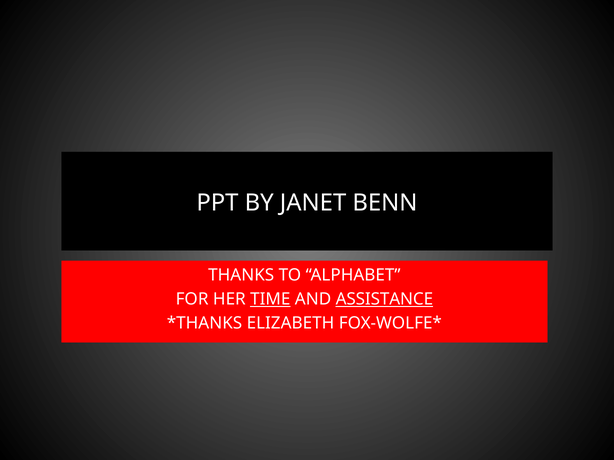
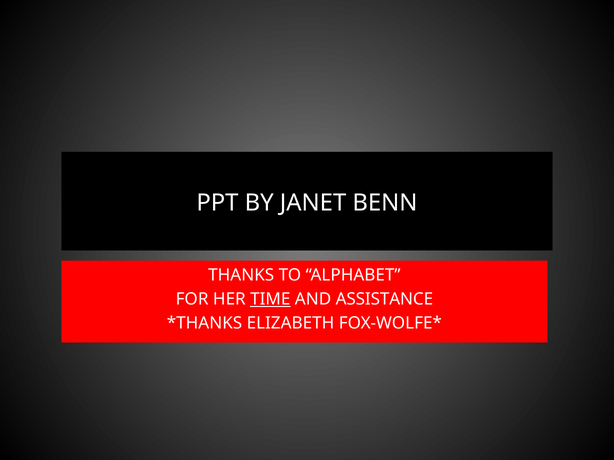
ASSISTANCE underline: present -> none (384, 299)
